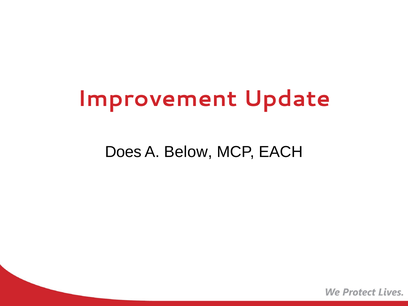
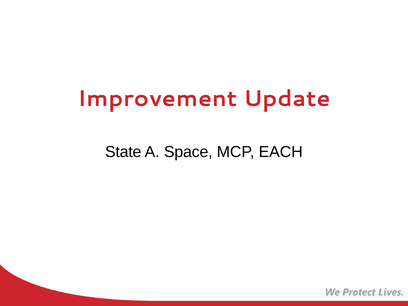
Does: Does -> State (123, 152)
Below: Below -> Space (188, 152)
